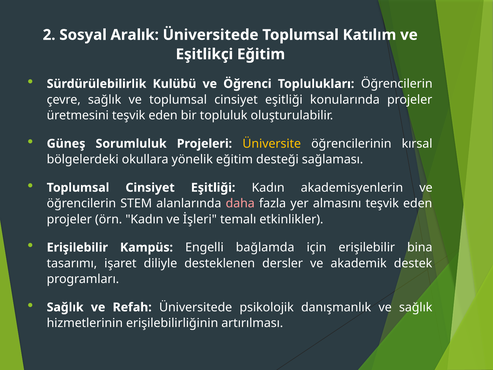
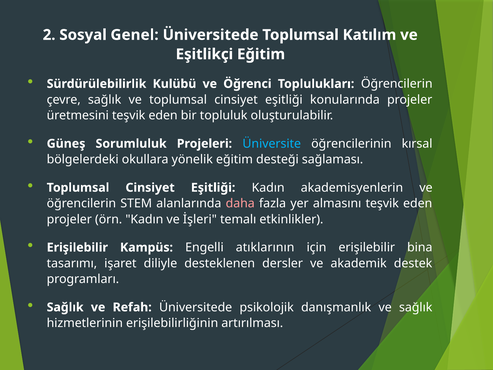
Aralık: Aralık -> Genel (135, 35)
Üniversite colour: yellow -> light blue (272, 144)
bağlamda: bağlamda -> atıklarının (265, 247)
